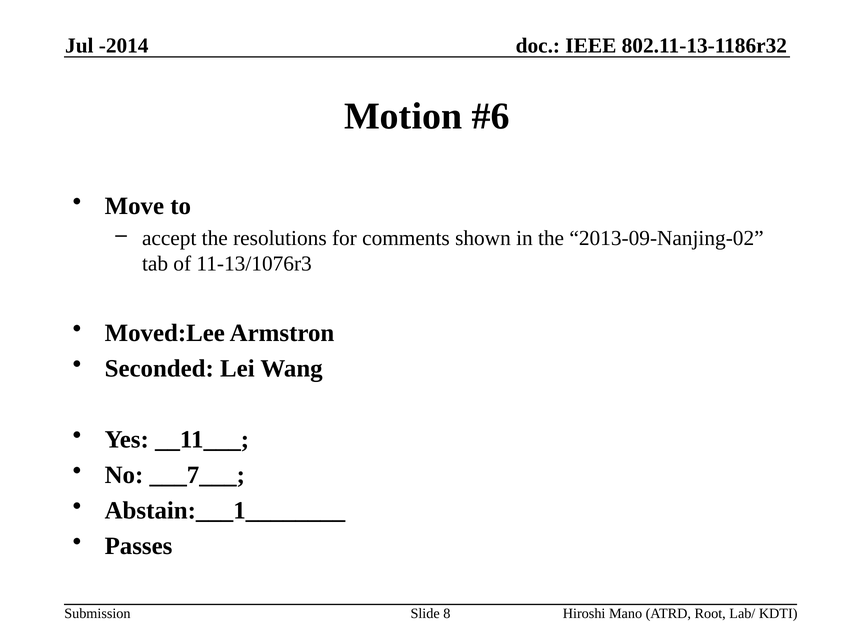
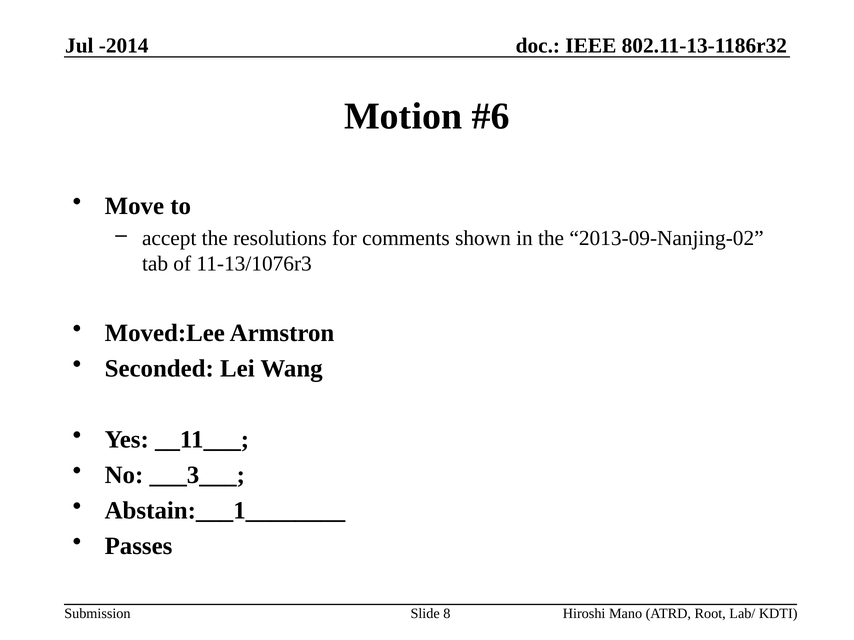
___7___: ___7___ -> ___3___ (197, 475)
